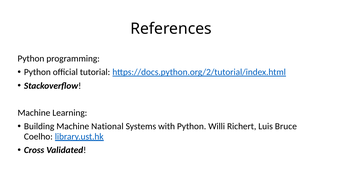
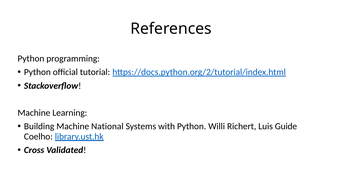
Bruce: Bruce -> Guide (286, 127)
